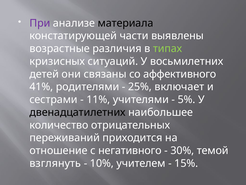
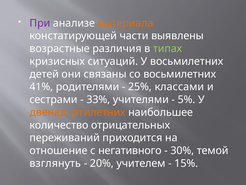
материала colour: black -> orange (126, 23)
со аффективного: аффективного -> восьмилетних (180, 74)
включает: включает -> классами (179, 87)
11%: 11% -> 33% (98, 99)
двенадцатилетних colour: black -> orange (78, 112)
10%: 10% -> 20% (102, 163)
